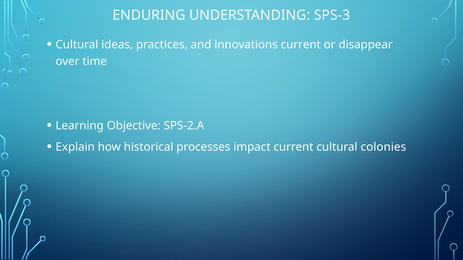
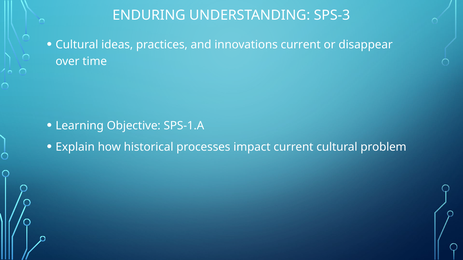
SPS-2.A: SPS-2.A -> SPS-1.A (184, 126)
colonies: colonies -> problem (383, 147)
